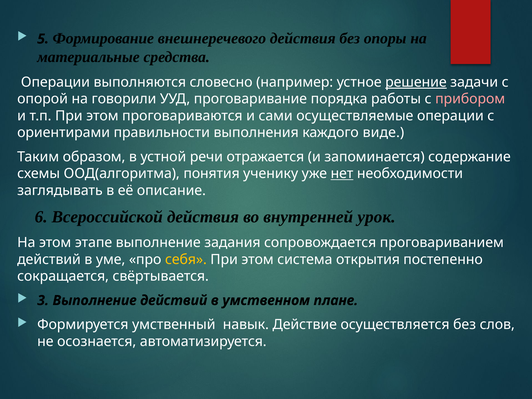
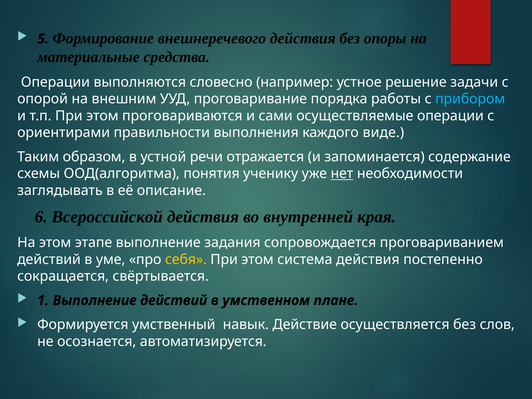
решение underline: present -> none (416, 82)
говорили: говорили -> внешним (124, 99)
прибором colour: pink -> light blue (470, 99)
урок: урок -> края (377, 217)
система открытия: открытия -> действия (368, 259)
3: 3 -> 1 (43, 300)
